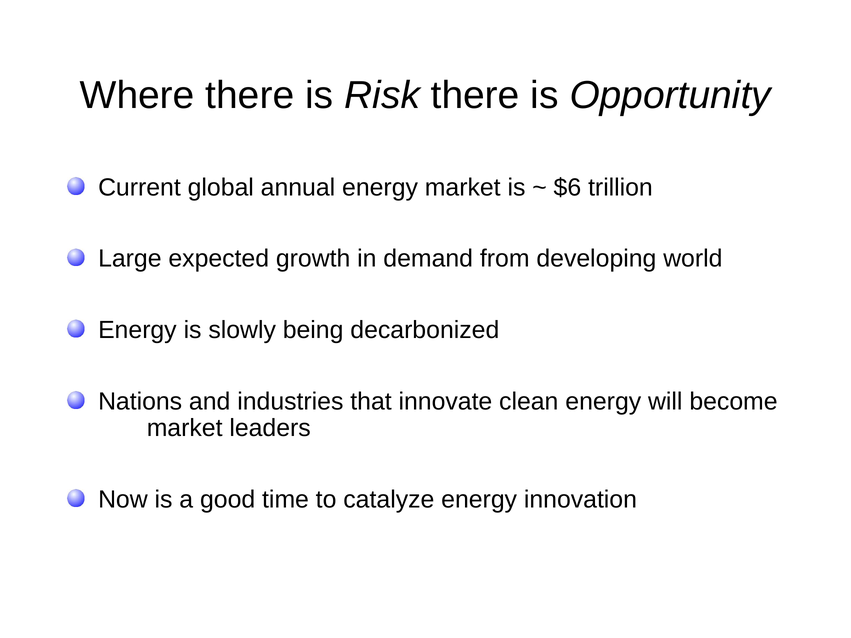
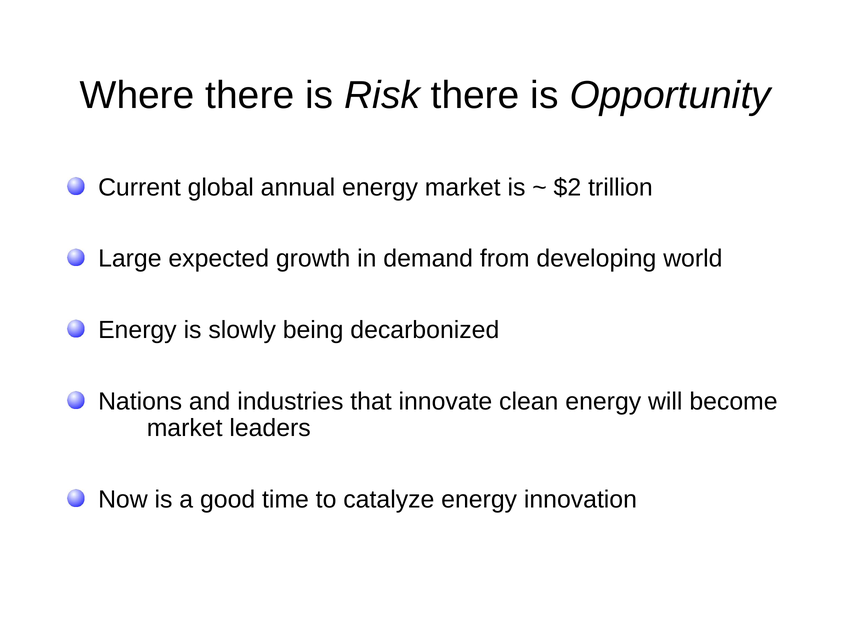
$6: $6 -> $2 (567, 187)
